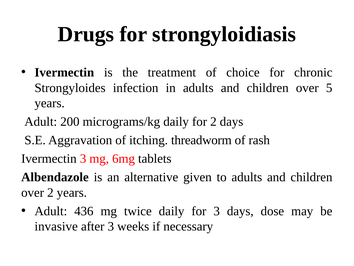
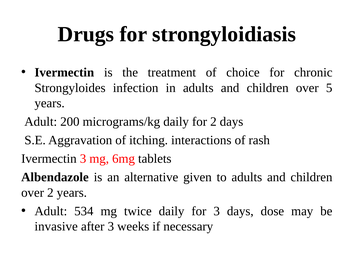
threadworm: threadworm -> interactions (201, 140)
436: 436 -> 534 (84, 211)
